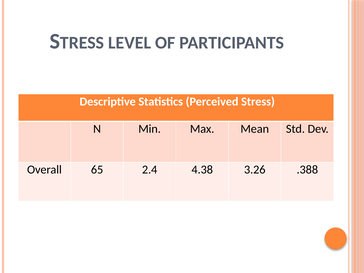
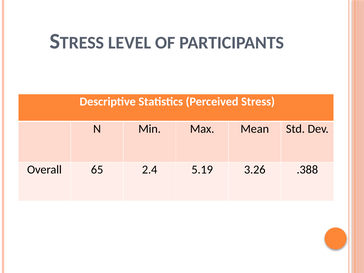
4.38: 4.38 -> 5.19 (202, 170)
